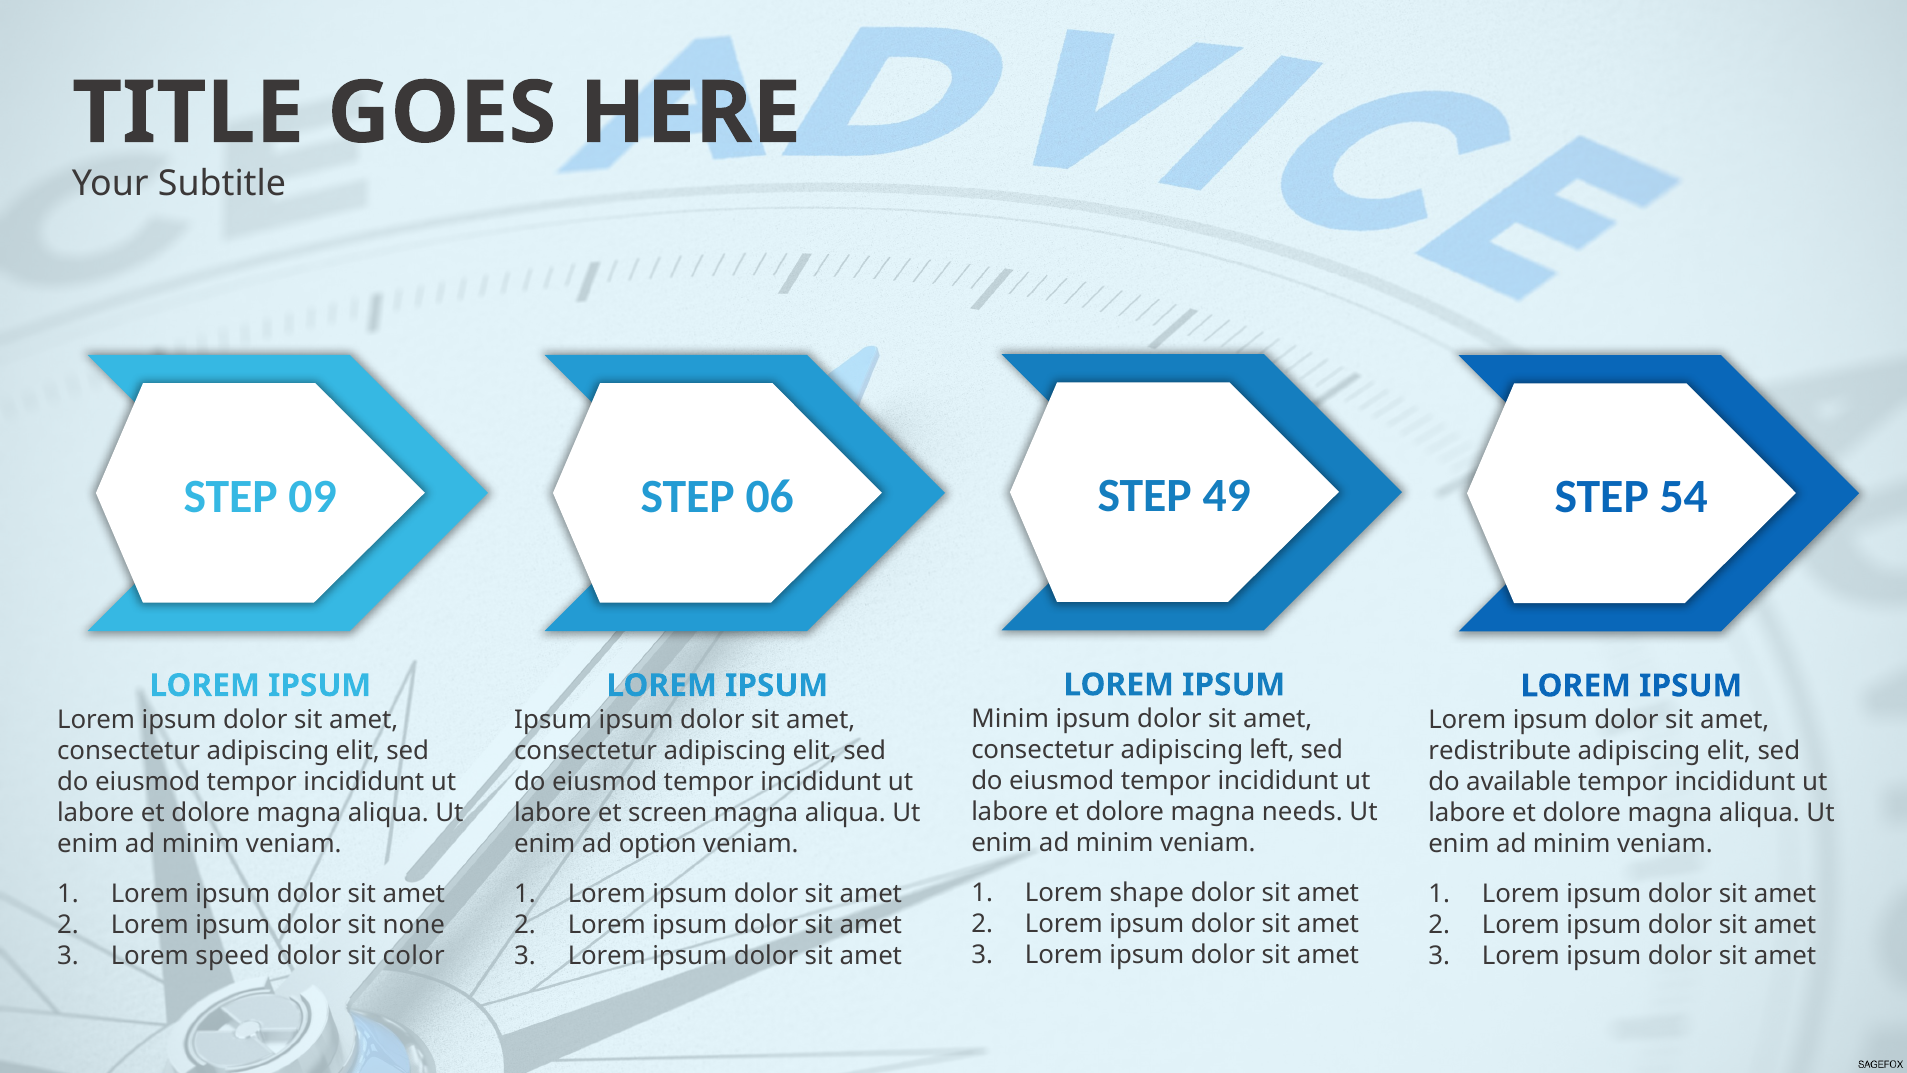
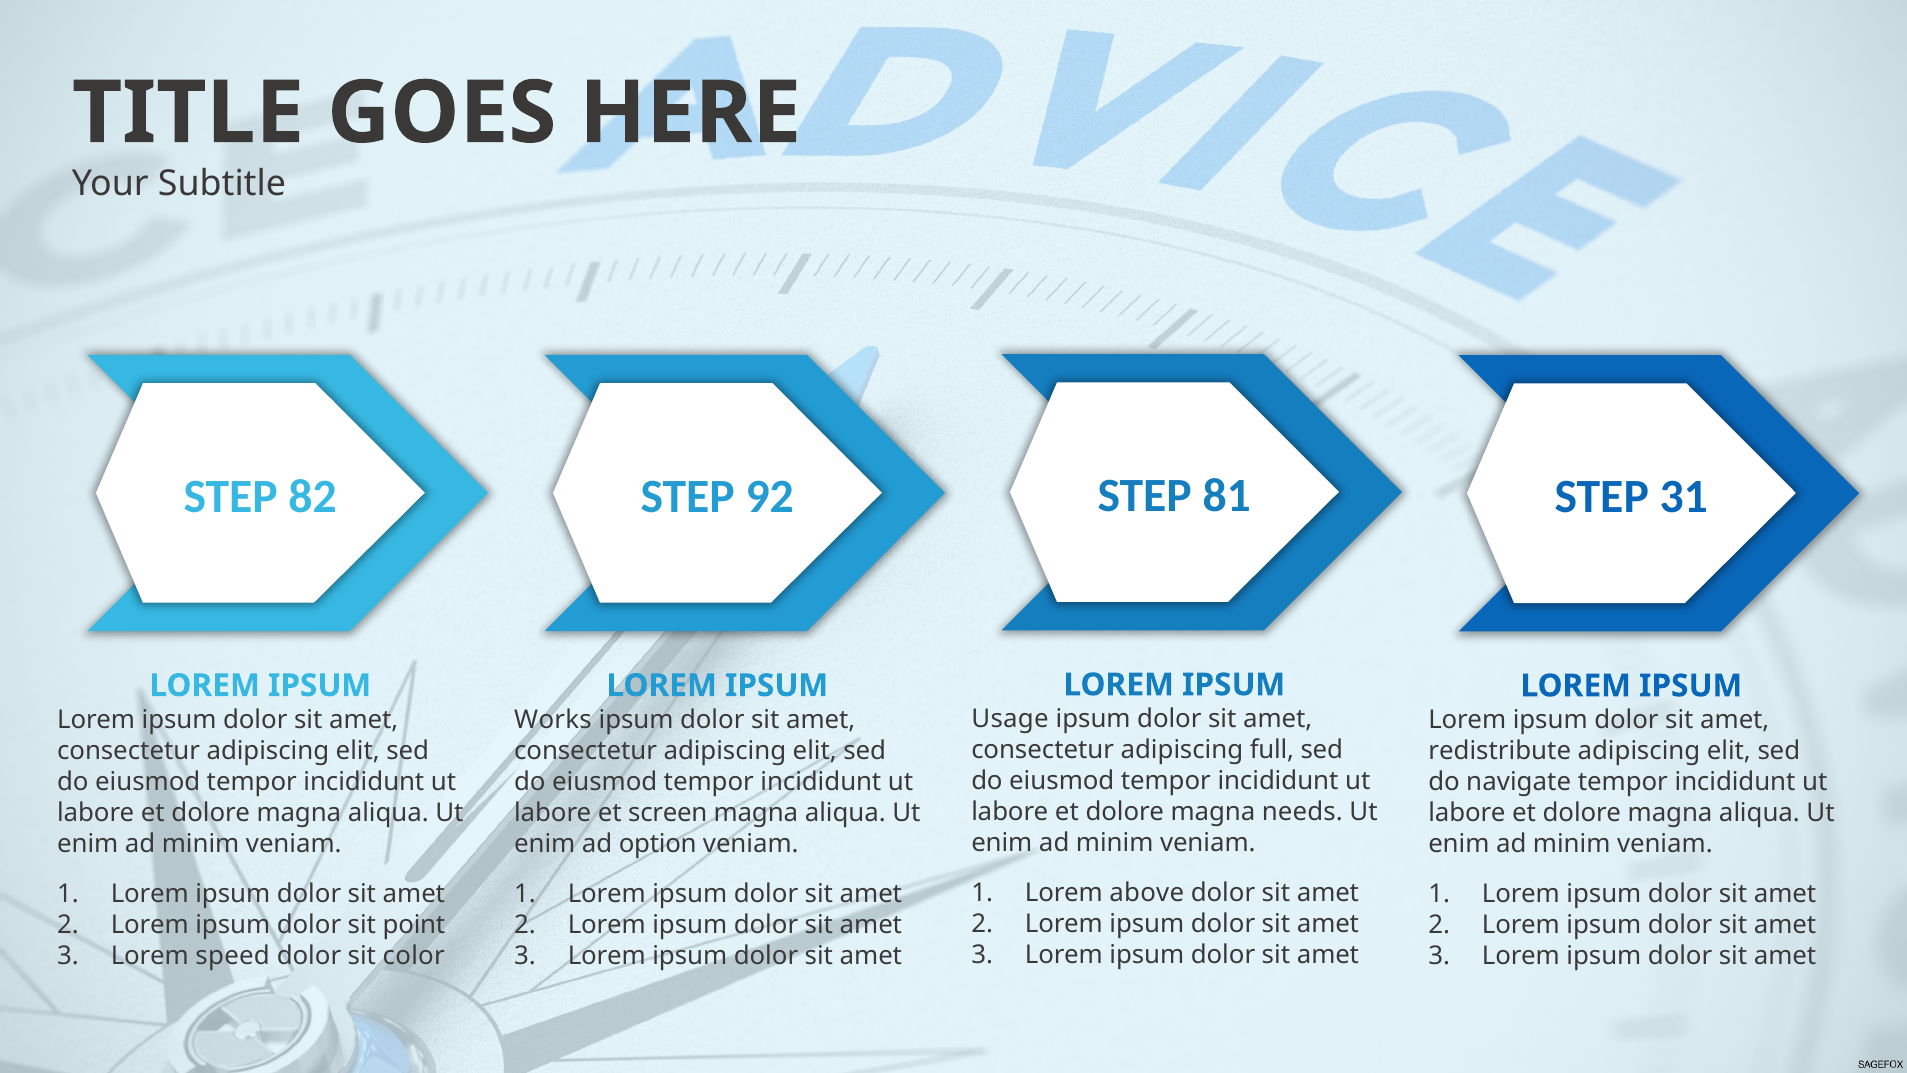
49: 49 -> 81 (1227, 495)
09: 09 -> 82 (313, 496)
06: 06 -> 92 (770, 496)
54: 54 -> 31 (1684, 496)
Minim: Minim -> Usage (1010, 719)
Ipsum: Ipsum -> Works (553, 720)
left: left -> full (1272, 750)
available: available -> navigate (1519, 782)
shape: shape -> above (1147, 893)
none: none -> point (414, 925)
